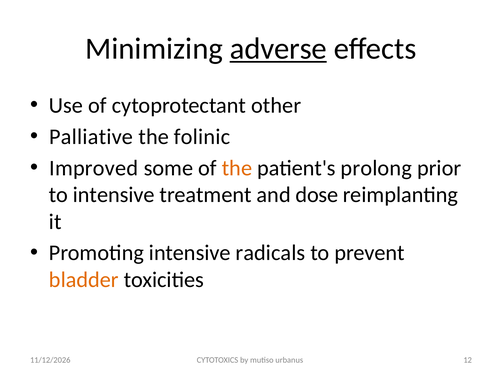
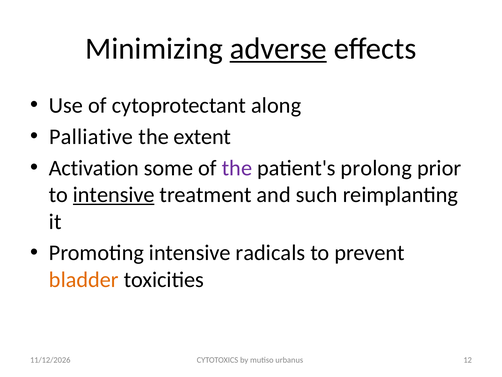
other: other -> along (276, 105)
folinic: folinic -> extent (202, 137)
Improved: Improved -> Activation (94, 168)
the colour: orange -> purple (237, 168)
intensive underline: none -> present (114, 195)
dose: dose -> such (317, 195)
